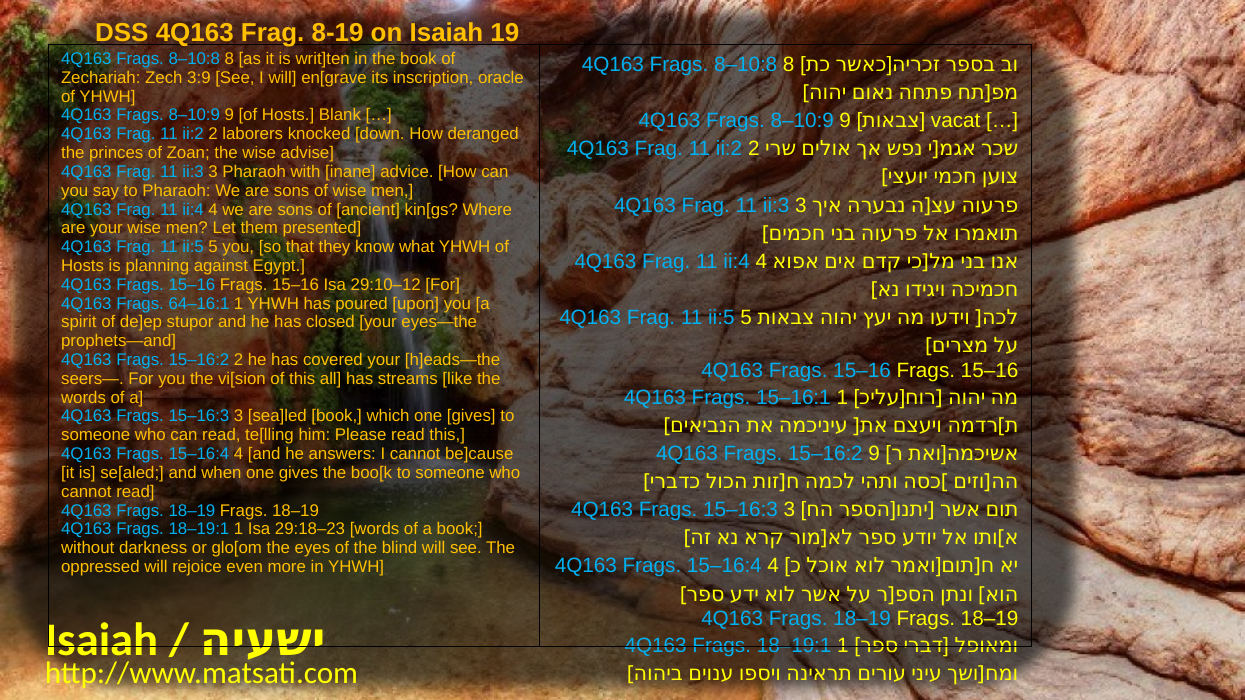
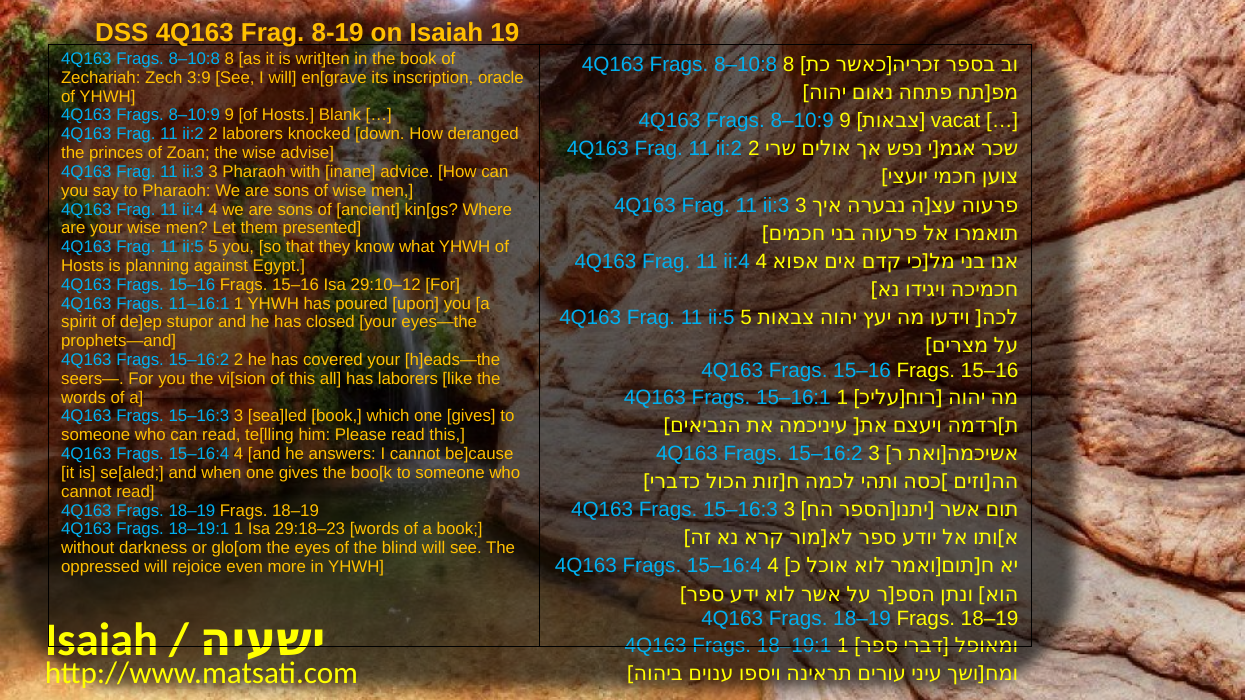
64–16:1: 64–16:1 -> 11–16:1 (199, 304)
has streams: streams -> laborers (408, 379)
15–16:2 9: 9 -> 3 (874, 454)
